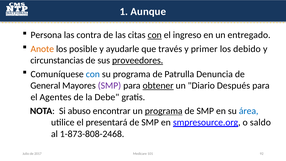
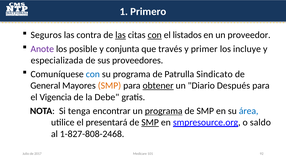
Aunque: Aunque -> Primero (148, 11)
Persona: Persona -> Seguros (46, 35)
las underline: none -> present (121, 35)
ingreso: ingreso -> listados (187, 35)
entregado: entregado -> proveedor (249, 35)
Anote colour: orange -> purple (42, 49)
ayudarle: ayudarle -> conjunta (123, 49)
debido: debido -> incluye (247, 49)
circunstancias: circunstancias -> especializada (57, 60)
proveedores underline: present -> none (138, 60)
Denuncia: Denuncia -> Sindicato (215, 74)
SMP colour: purple -> orange (109, 86)
Agentes: Agentes -> Vigencia (56, 97)
abuso: abuso -> tenga (79, 111)
SMP underline: none -> present (150, 122)
1-873-808-2468: 1-873-808-2468 -> 1-827-808-2468 (92, 134)
